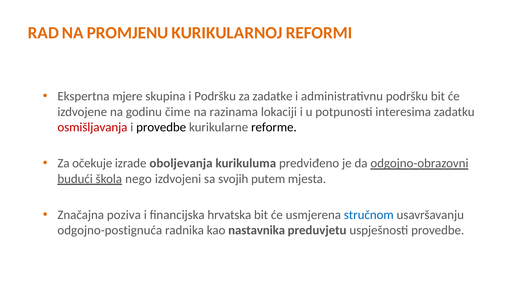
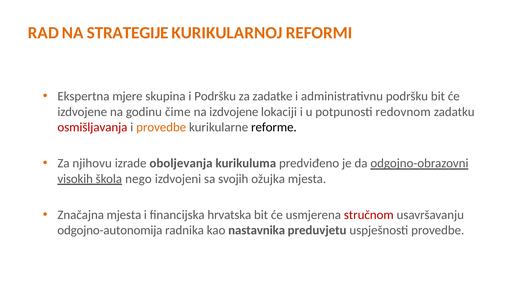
PROMJENU: PROMJENU -> STRATEGIJE (128, 33)
na razinama: razinama -> izdvojene (234, 112)
interesima: interesima -> redovnom (403, 112)
provedbe colour: black -> orange (161, 127)
očekuje: očekuje -> njihovu (92, 164)
budući: budući -> visokih (75, 179)
putem: putem -> ožujka (268, 179)
Značajna poziva: poziva -> mjesta (124, 215)
stručnom colour: blue -> red (369, 215)
odgojno-postignuća: odgojno-postignuća -> odgojno-autonomija (110, 231)
